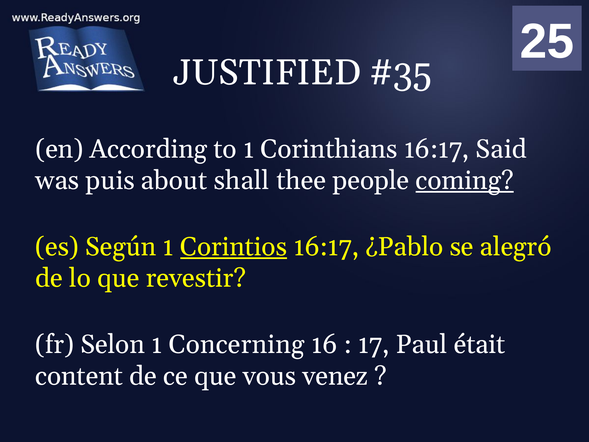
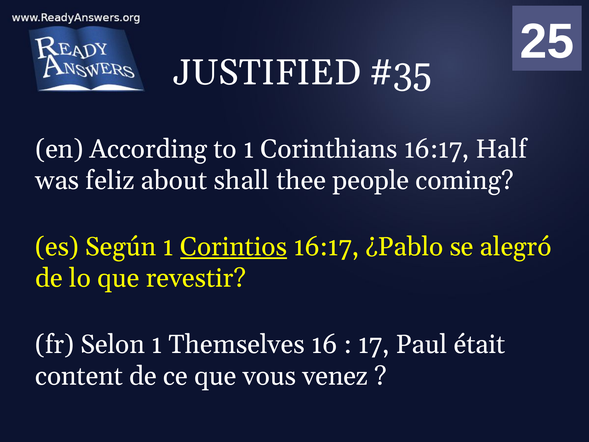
Said: Said -> Half (501, 149)
puis: puis -> feliz (110, 180)
coming underline: present -> none (465, 180)
Concerning: Concerning -> Themselves (237, 344)
